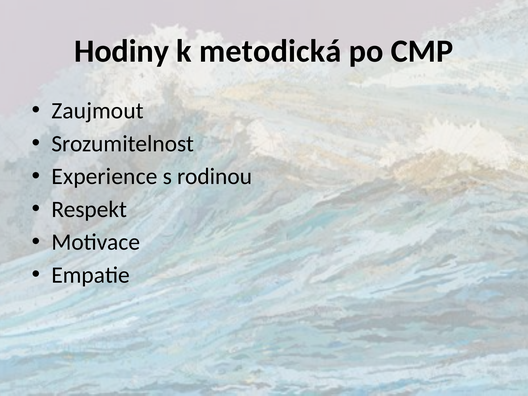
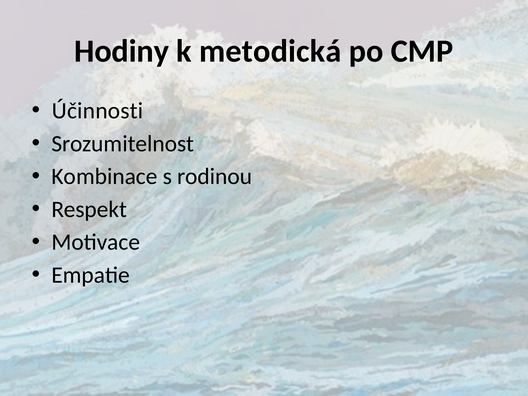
Zaujmout: Zaujmout -> Účinnosti (98, 111)
Experience: Experience -> Kombinace (104, 176)
